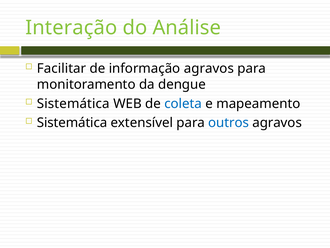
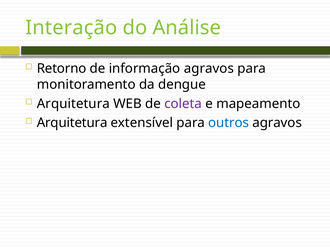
Facilitar: Facilitar -> Retorno (62, 68)
Sistemática: Sistemática -> Arquitetura (73, 103)
coleta colour: blue -> purple (183, 103)
Sistemática: Sistemática -> Arquitetura (72, 123)
